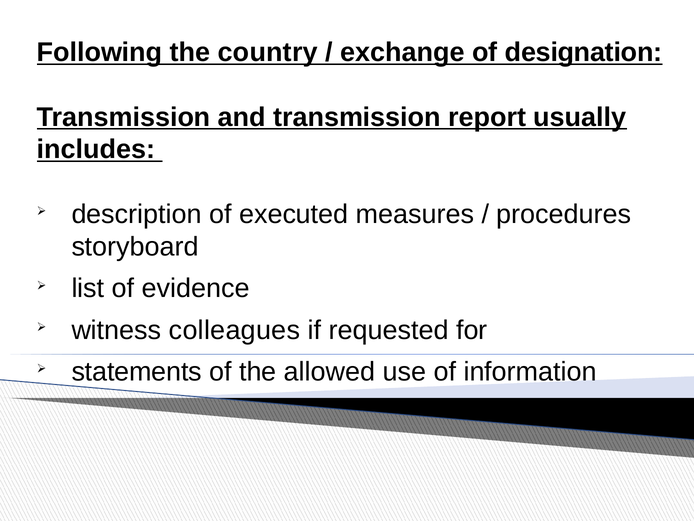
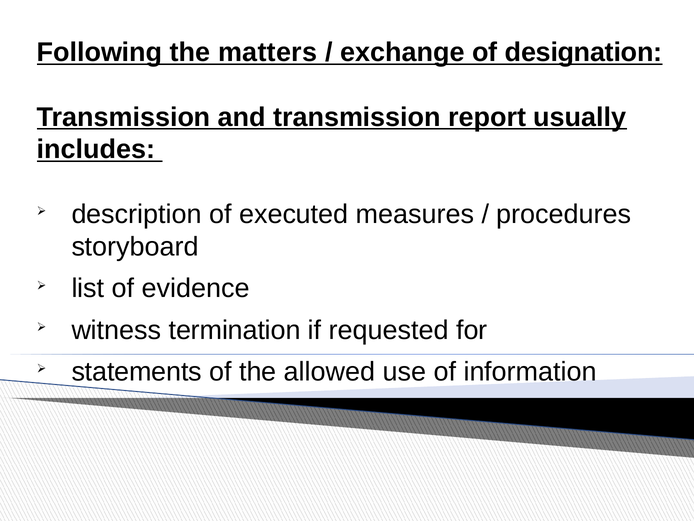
country: country -> matters (268, 52)
colleagues: colleagues -> termination (235, 330)
